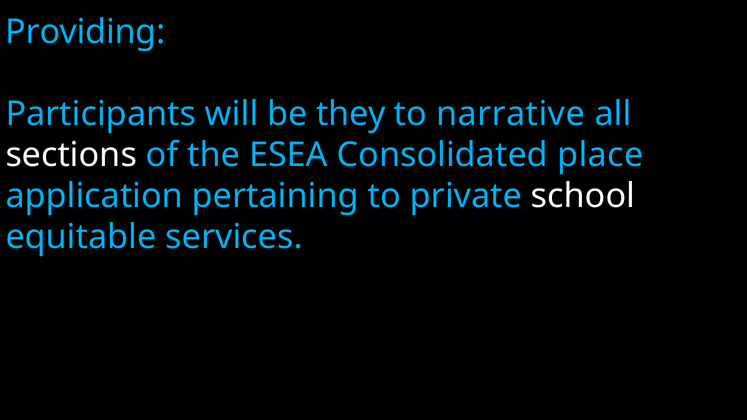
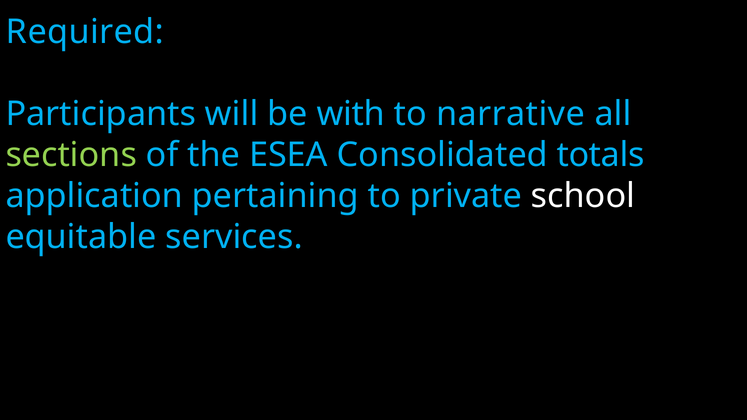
Providing: Providing -> Required (85, 32)
they: they -> with (351, 114)
sections colour: white -> light green (71, 155)
place: place -> totals (601, 155)
